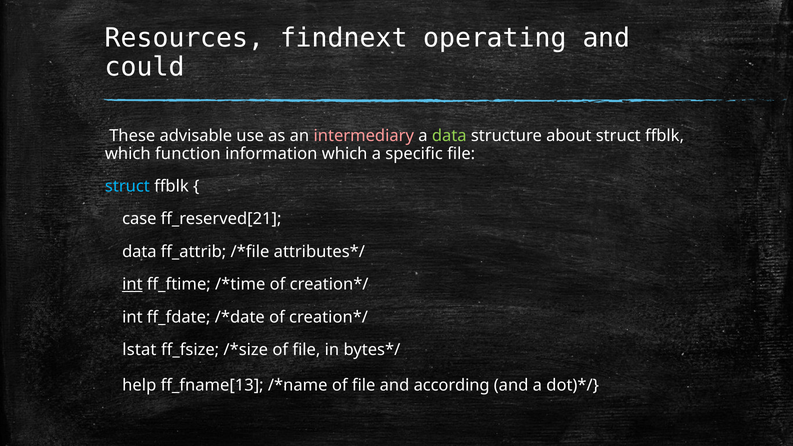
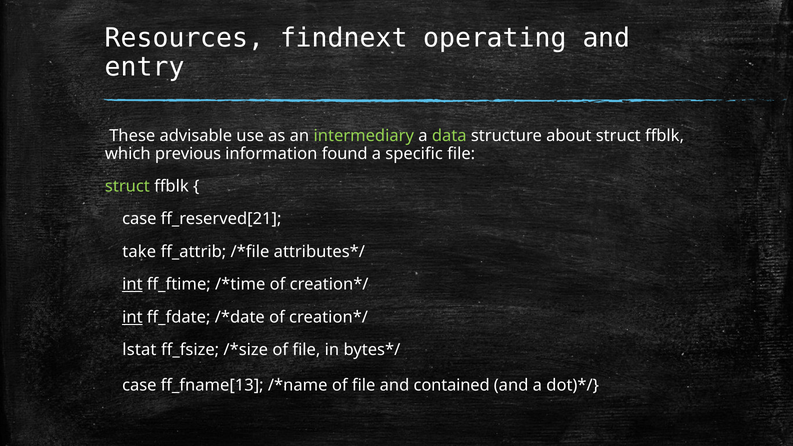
could: could -> entry (145, 67)
intermediary colour: pink -> light green (364, 136)
function: function -> previous (188, 154)
information which: which -> found (345, 154)
struct colour: light blue -> light green (127, 186)
data: data -> take (139, 252)
int underline: none -> present (132, 317)
help: help -> case (139, 386)
according: according -> contained (452, 386)
